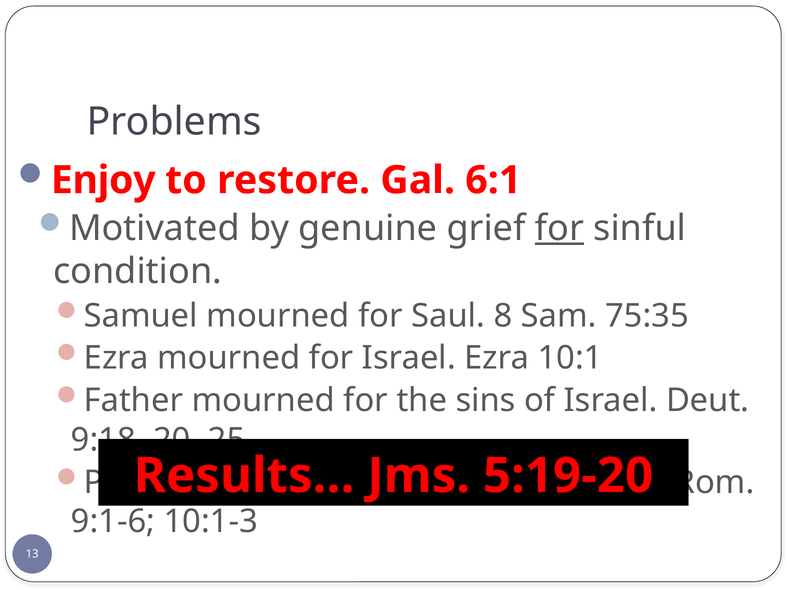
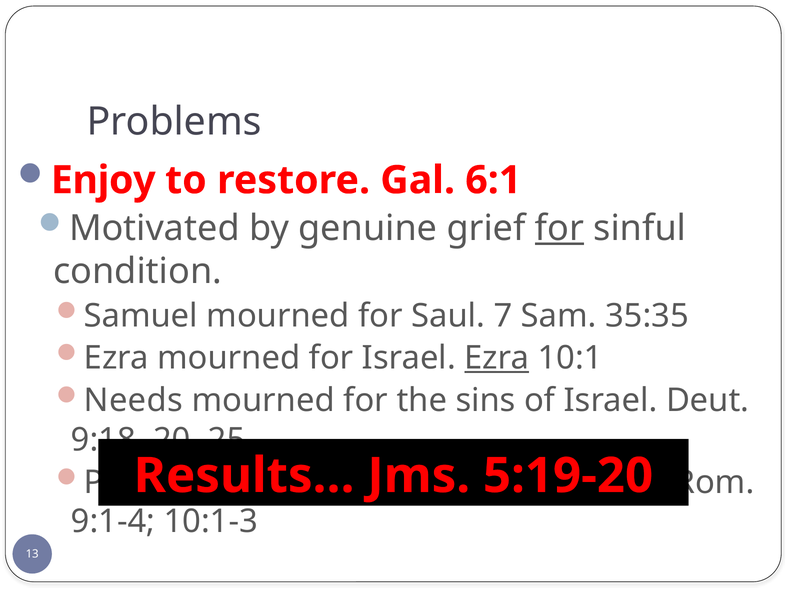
8: 8 -> 7 (503, 316)
75:35: 75:35 -> 35:35 (647, 316)
Ezra underline: none -> present (497, 358)
Father: Father -> Needs (133, 401)
9:1-6: 9:1-6 -> 9:1-4 (113, 522)
